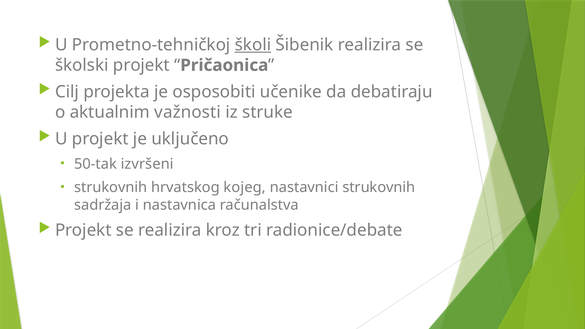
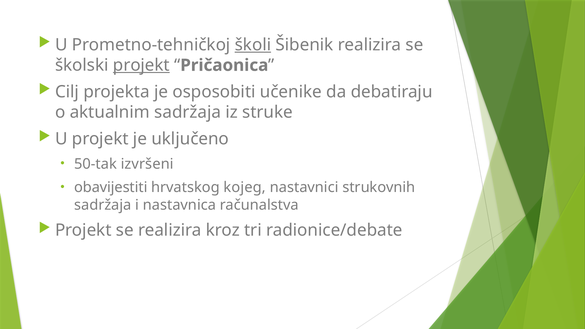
projekt underline: none -> present (141, 65)
aktualnim važnosti: važnosti -> sadržaja (188, 112)
strukovnih: strukovnih -> obavijestiti (111, 188)
